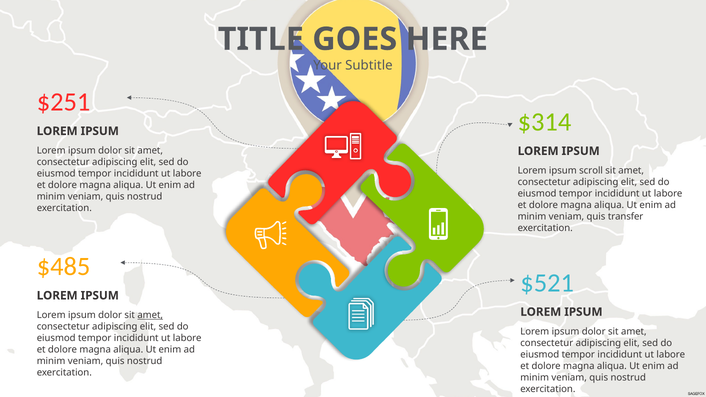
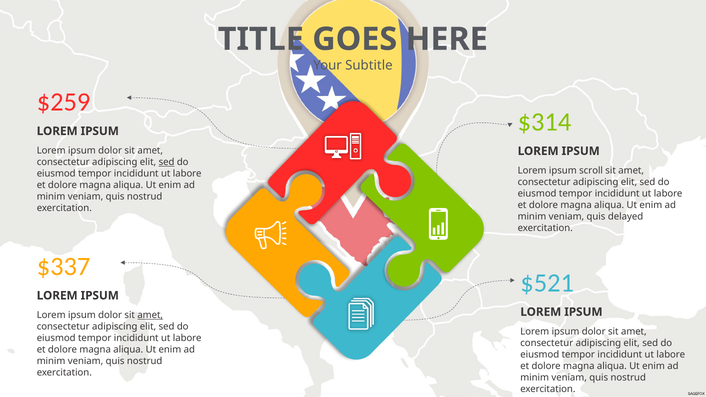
$251: $251 -> $259 (64, 102)
sed underline: none -> present (167, 162)
transfer: transfer -> delayed (626, 217)
$485: $485 -> $337 (64, 267)
